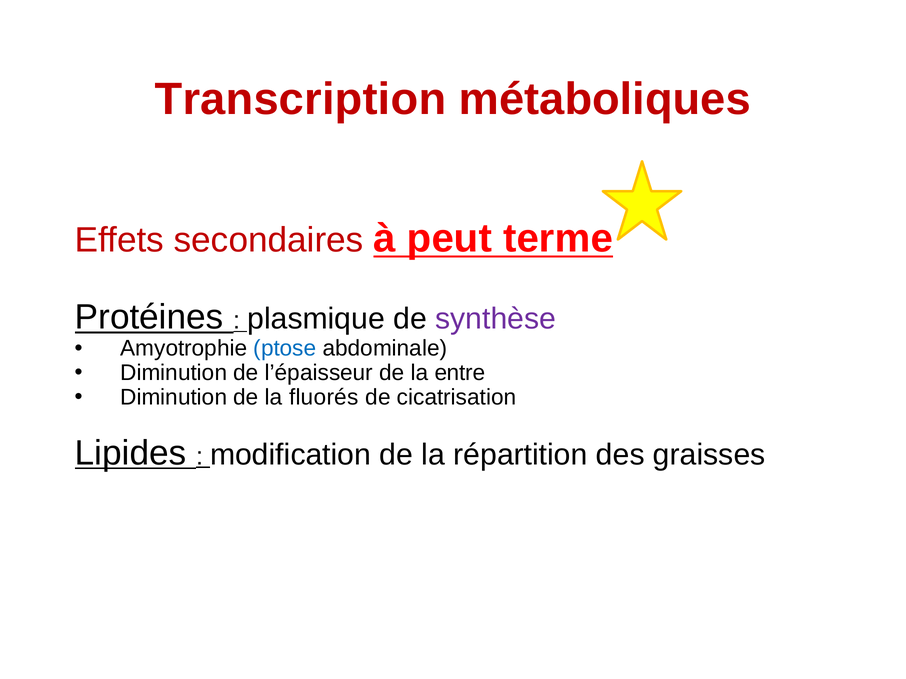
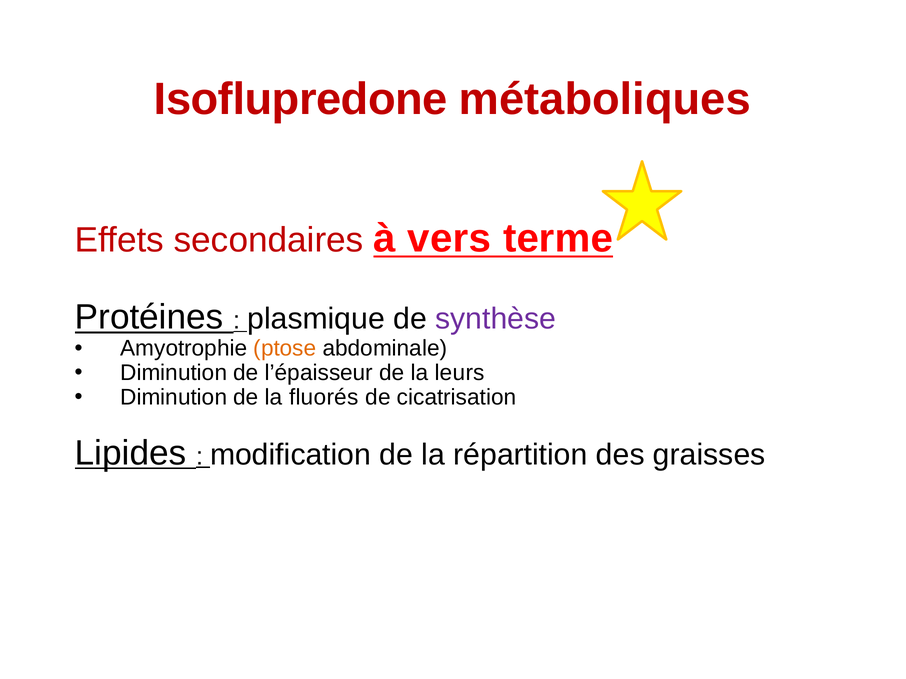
Transcription: Transcription -> Isoflupredone (301, 99)
peut: peut -> vers (449, 239)
ptose colour: blue -> orange (285, 349)
entre: entre -> leurs (460, 373)
